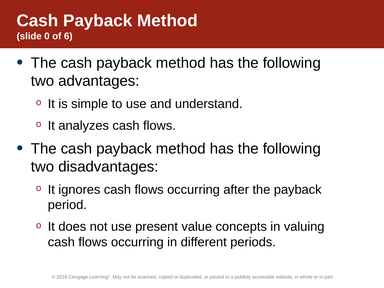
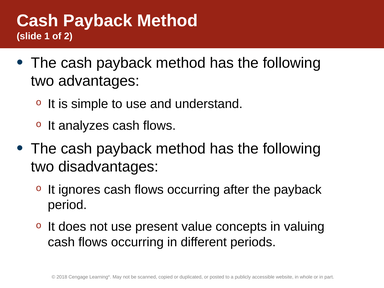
0: 0 -> 1 (47, 36)
6: 6 -> 2 (68, 36)
